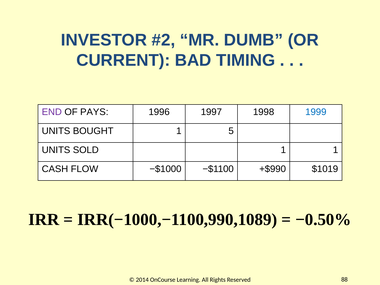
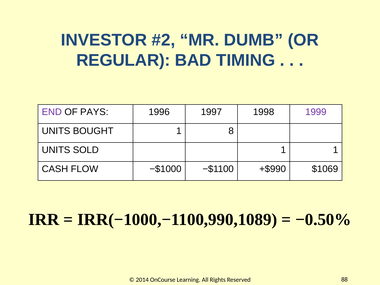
CURRENT: CURRENT -> REGULAR (123, 60)
1999 colour: blue -> purple (316, 112)
5: 5 -> 8 (231, 131)
$1019: $1019 -> $1069 (325, 169)
